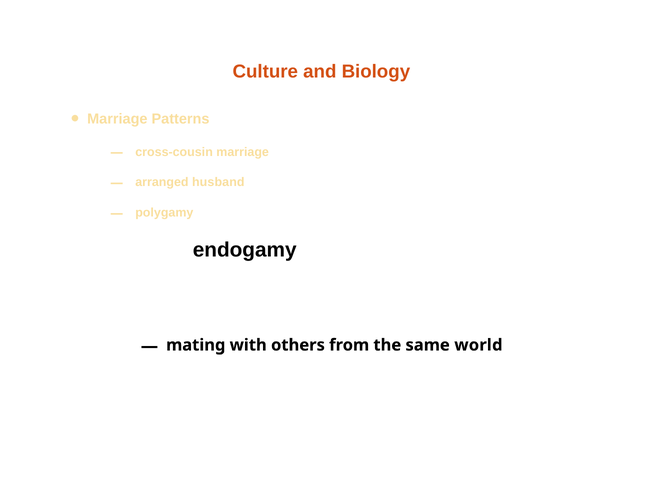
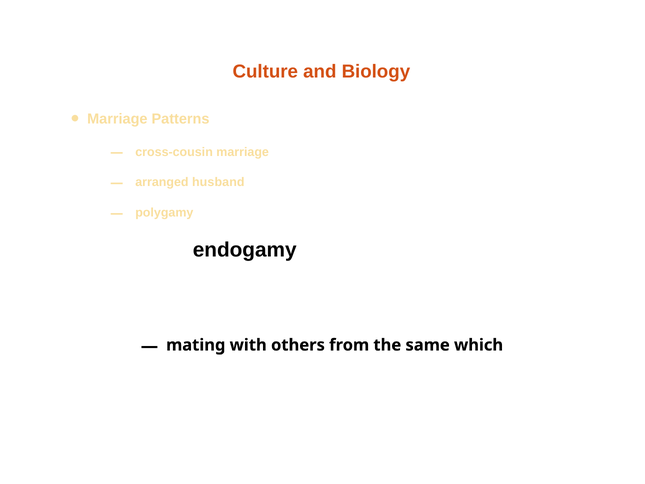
world: world -> which (479, 345)
